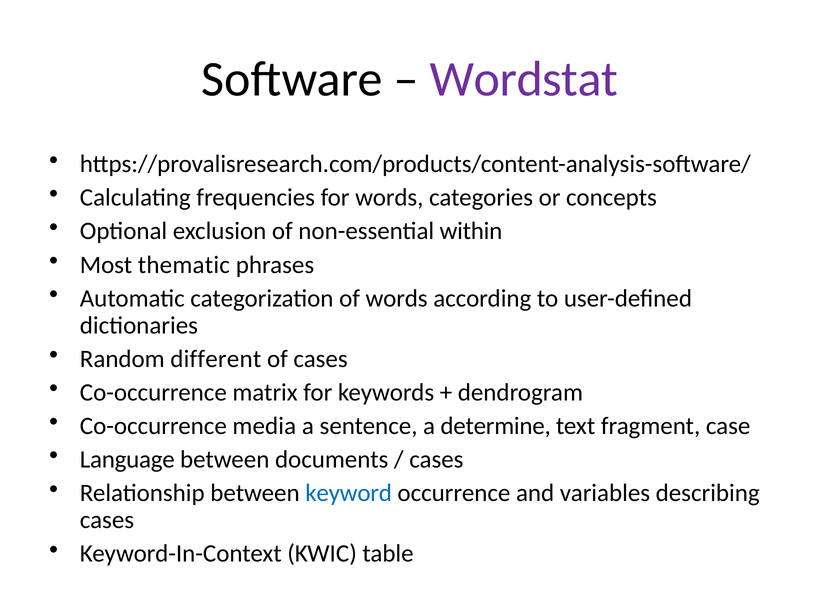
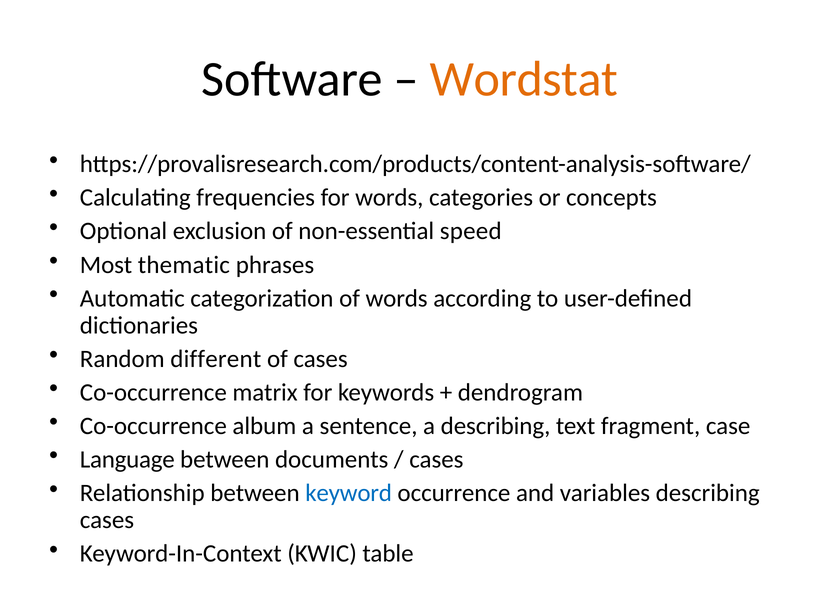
Wordstat colour: purple -> orange (524, 79)
within: within -> speed (471, 231)
media: media -> album (264, 426)
a determine: determine -> describing (496, 426)
